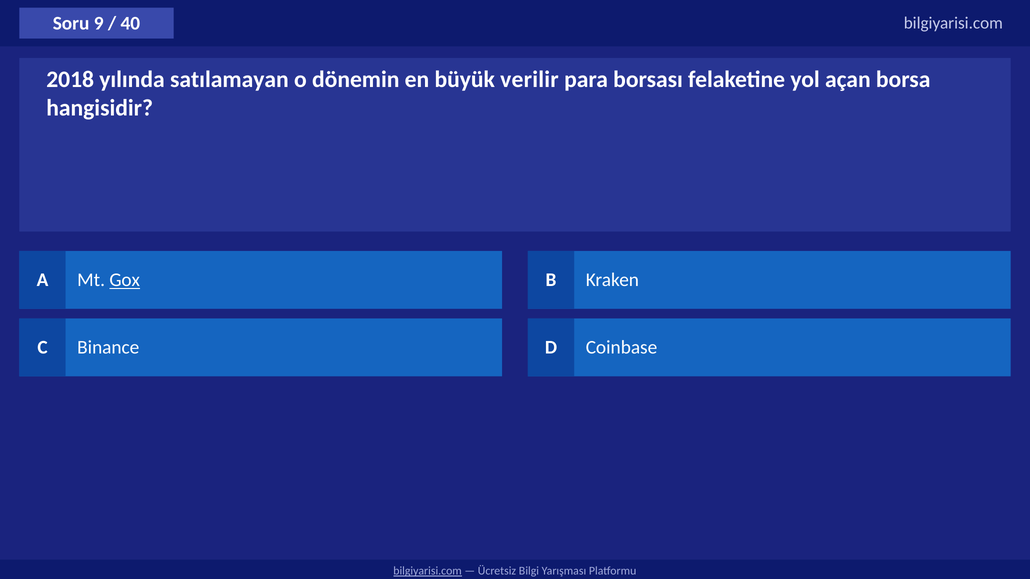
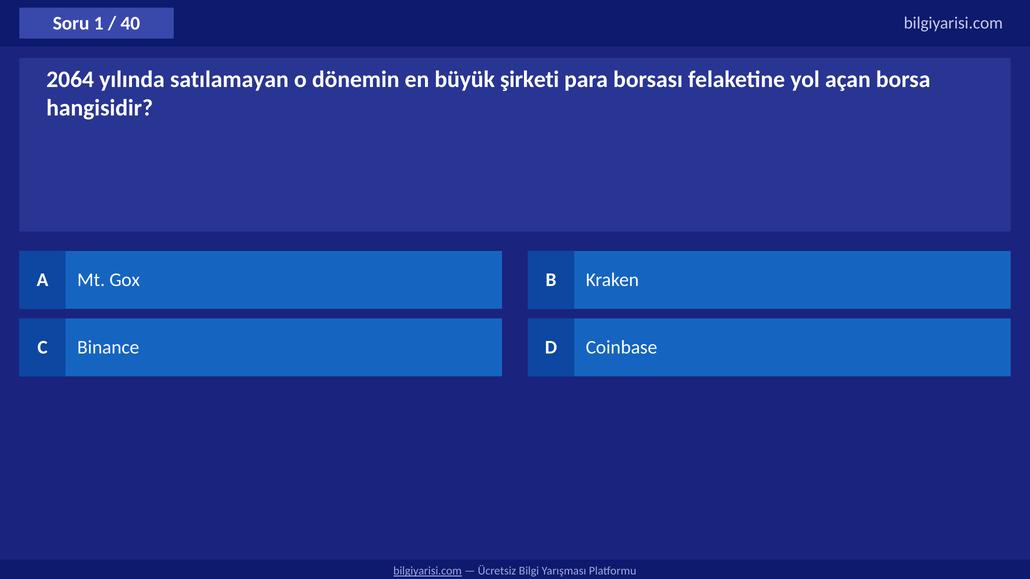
9: 9 -> 1 (99, 24)
2018: 2018 -> 2064 (70, 79)
verilir: verilir -> şirketi (530, 79)
Gox underline: present -> none (125, 280)
